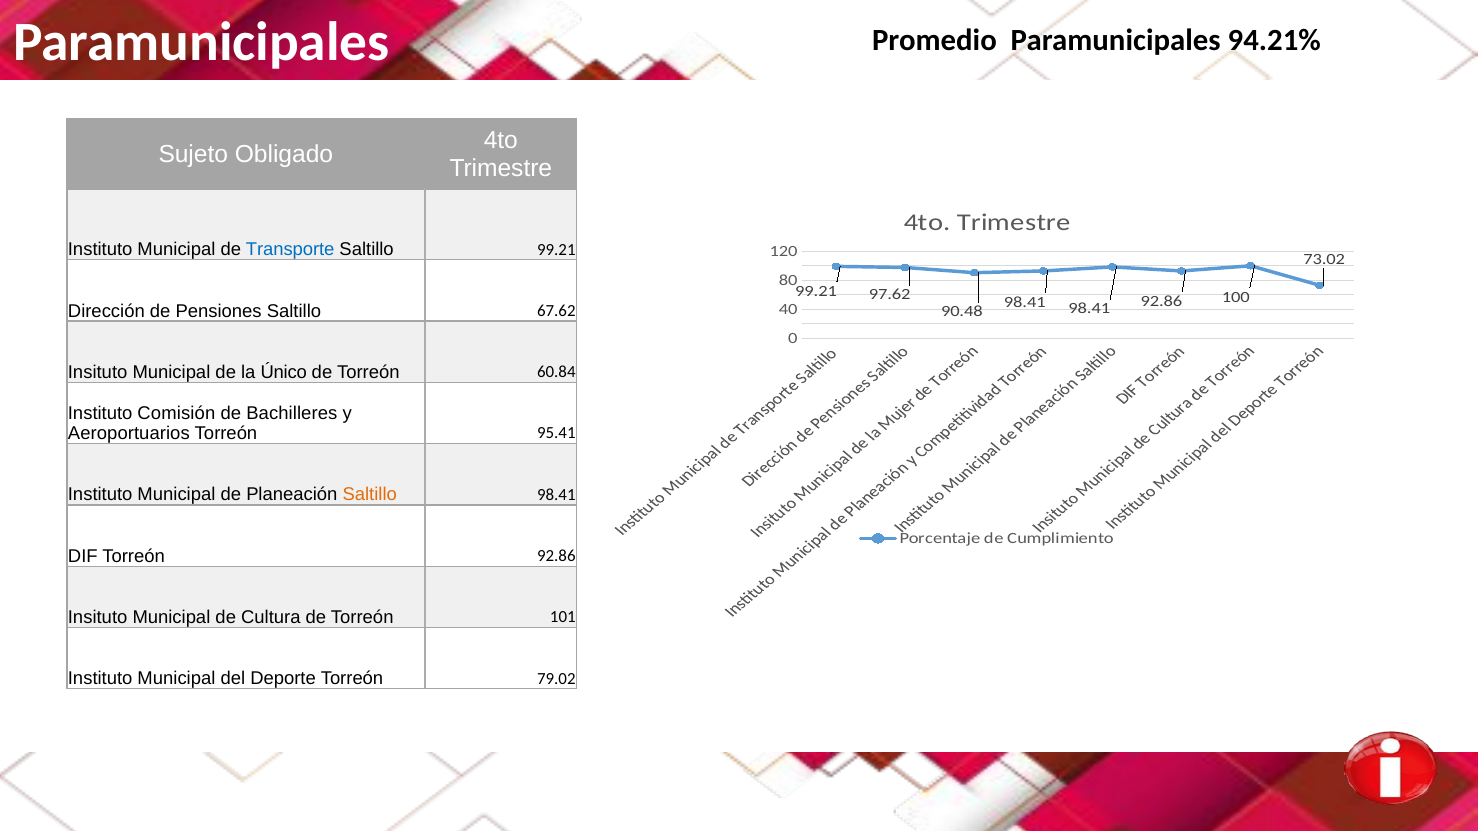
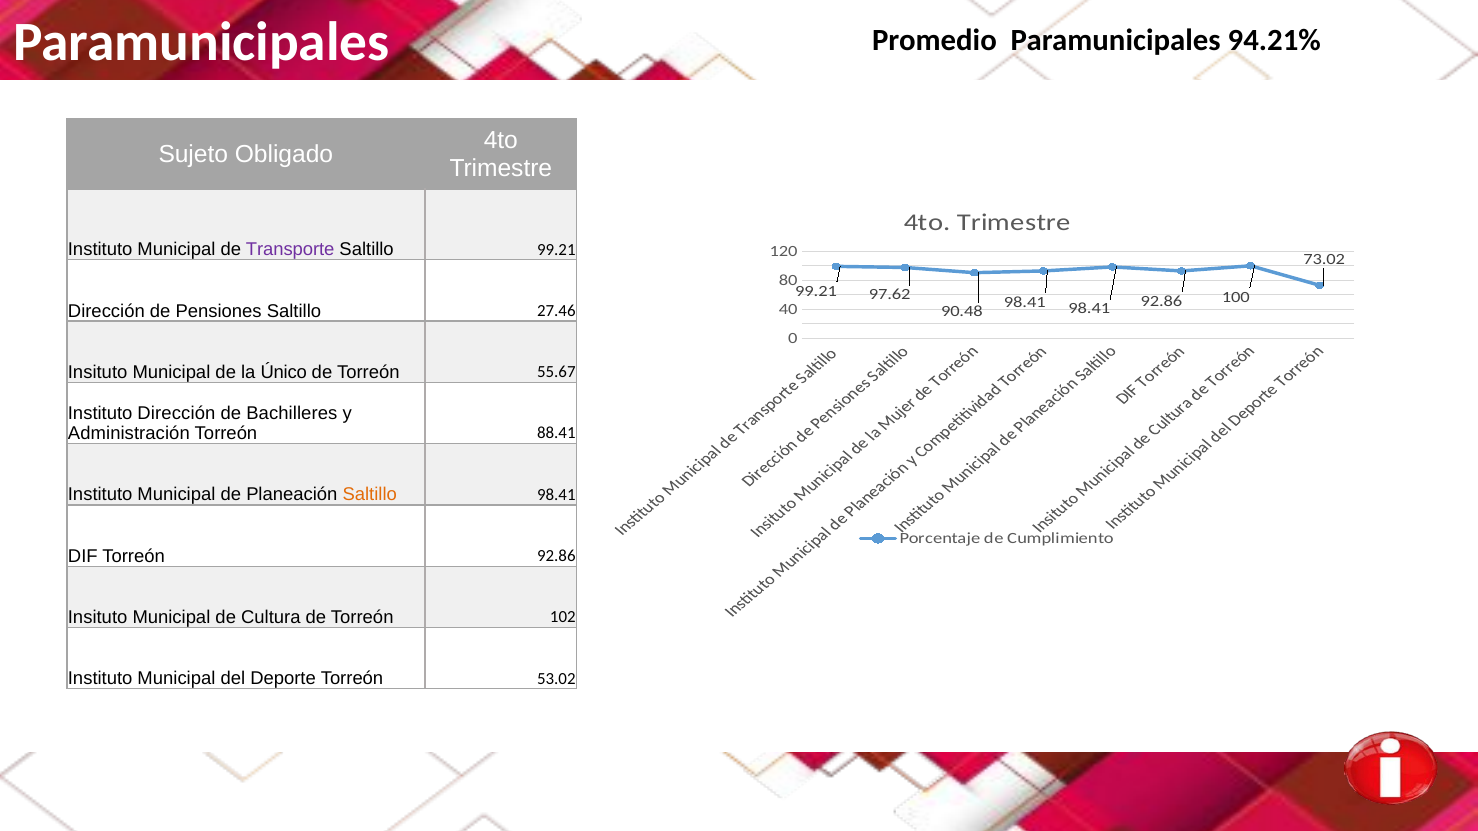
Transporte colour: blue -> purple (290, 250)
67.62: 67.62 -> 27.46 (556, 311)
60.84: 60.84 -> 55.67 (556, 372)
Instituto Comisión: Comisión -> Dirección (176, 413)
Aeroportuarios: Aeroportuarios -> Administración (129, 434)
95.41: 95.41 -> 88.41 (556, 434)
101: 101 -> 102 (563, 618)
79.02: 79.02 -> 53.02 (556, 679)
